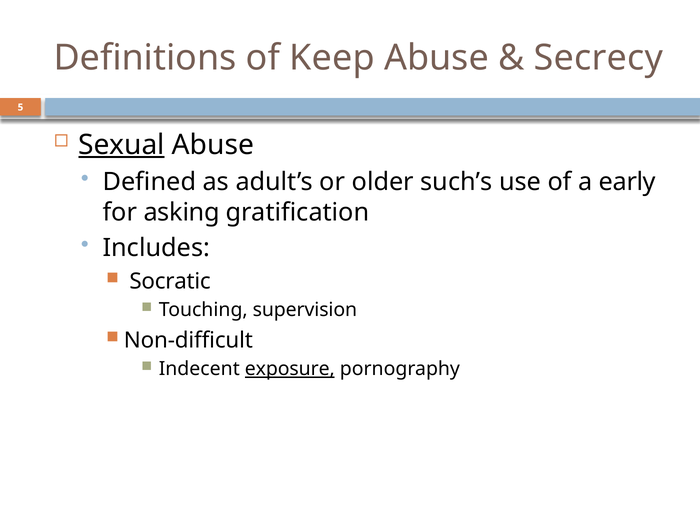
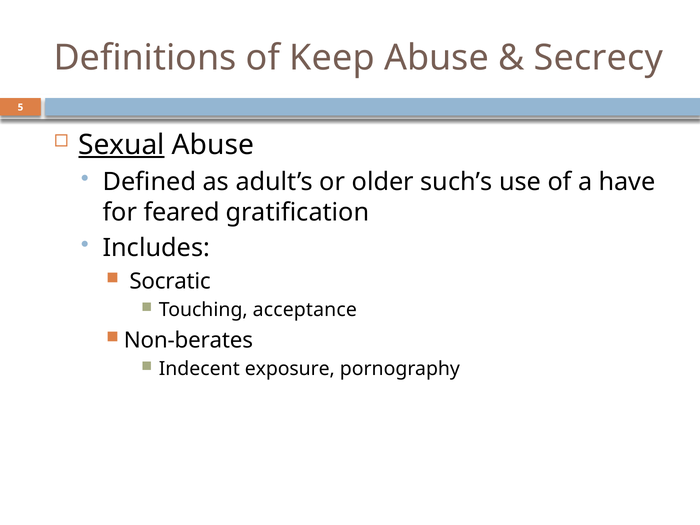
early: early -> have (627, 182)
asking: asking -> feared (182, 212)
supervision: supervision -> acceptance (305, 310)
Non-difficult: Non-difficult -> Non-berates (188, 340)
exposure underline: present -> none (290, 369)
